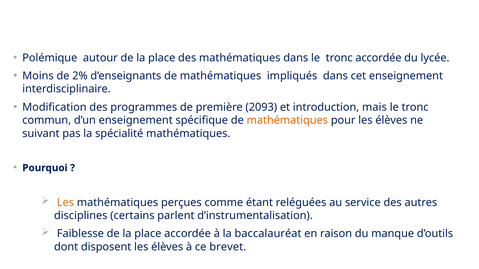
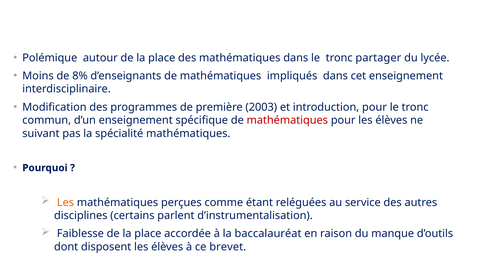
tronc accordée: accordée -> partager (378, 58)
2%: 2% -> 8% (80, 76)
2093: 2093 -> 2003 (261, 107)
introduction mais: mais -> pour (374, 107)
mathématiques colour: orange -> red (287, 121)
